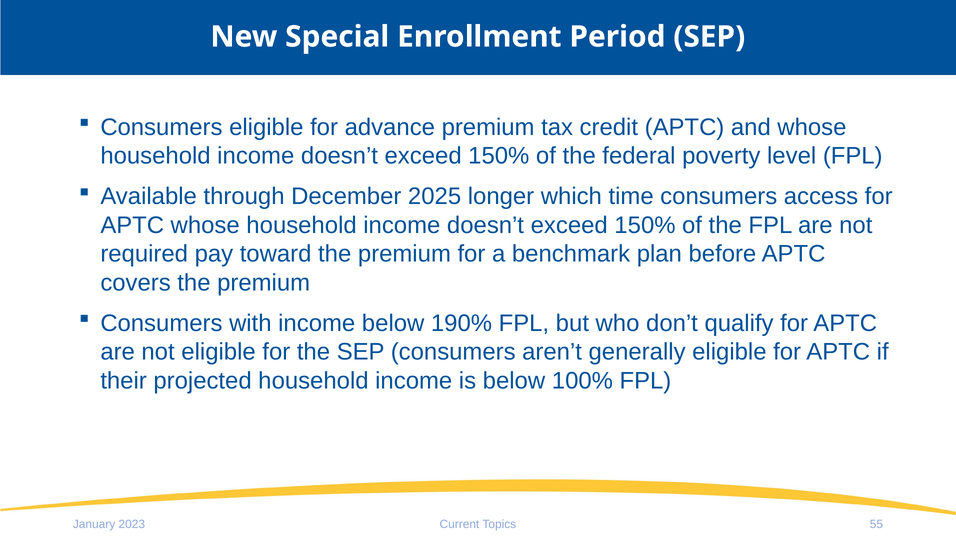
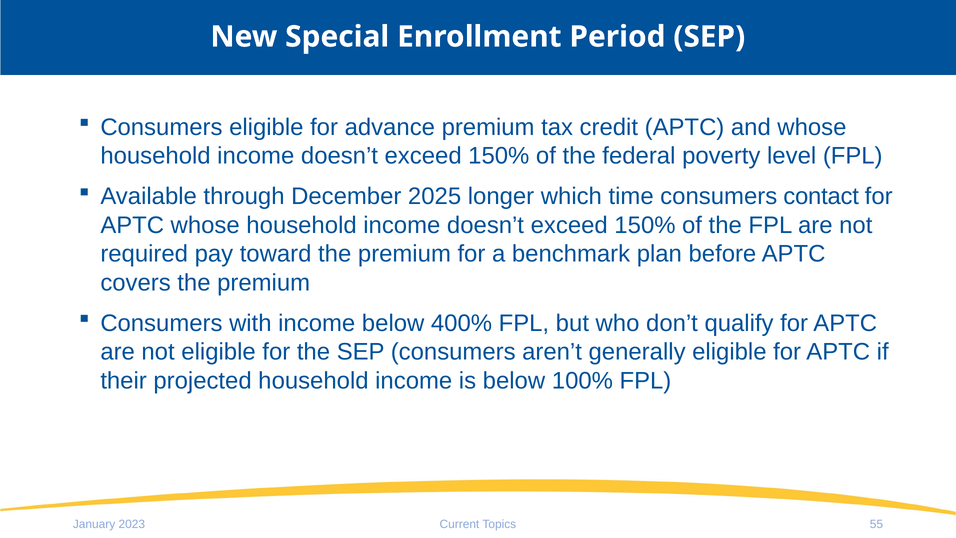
access: access -> contact (821, 196)
190%: 190% -> 400% (461, 323)
